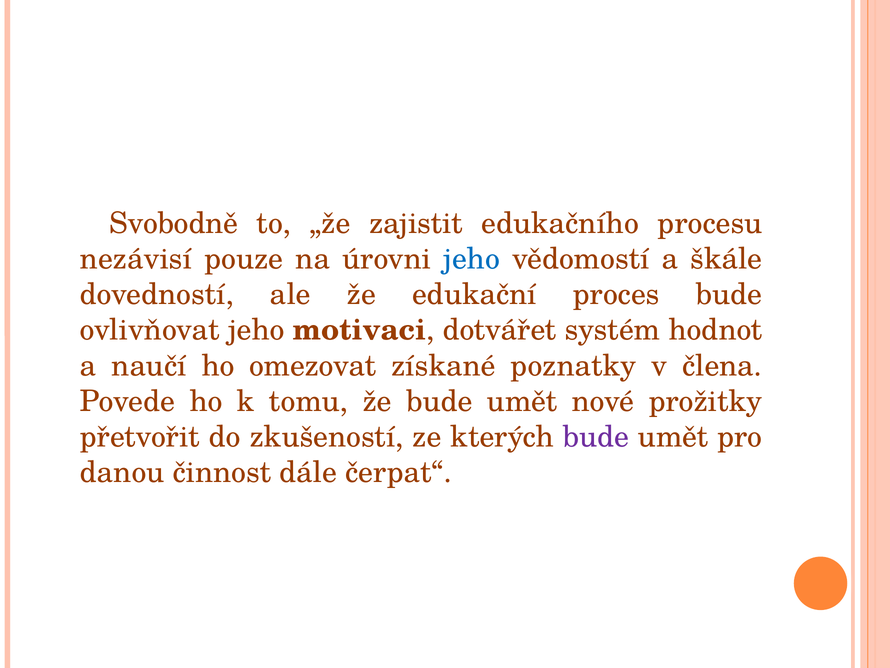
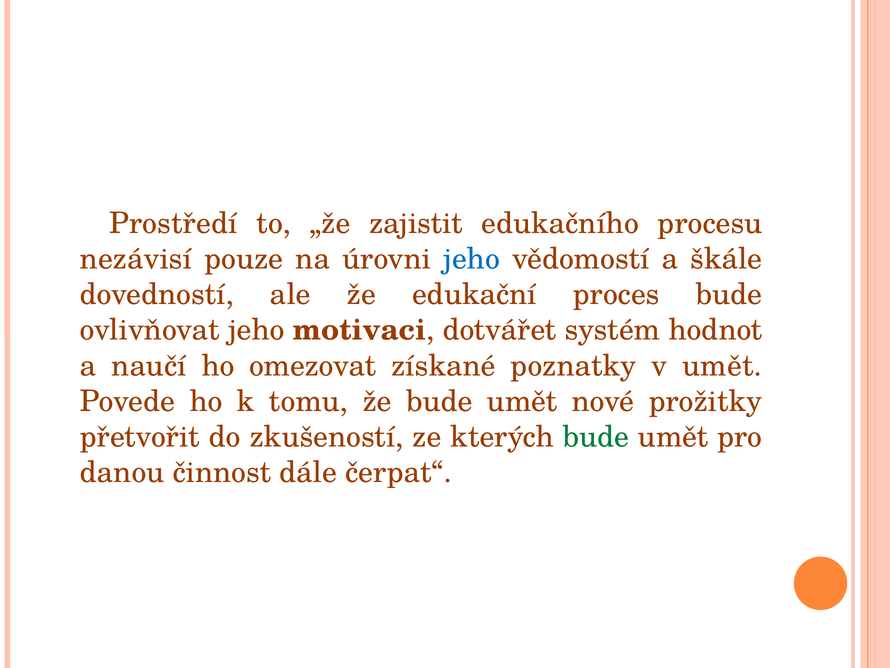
Svobodně: Svobodně -> Prostředí (173, 223)
v člena: člena -> umět (722, 365)
bude colour: purple -> green (596, 437)
